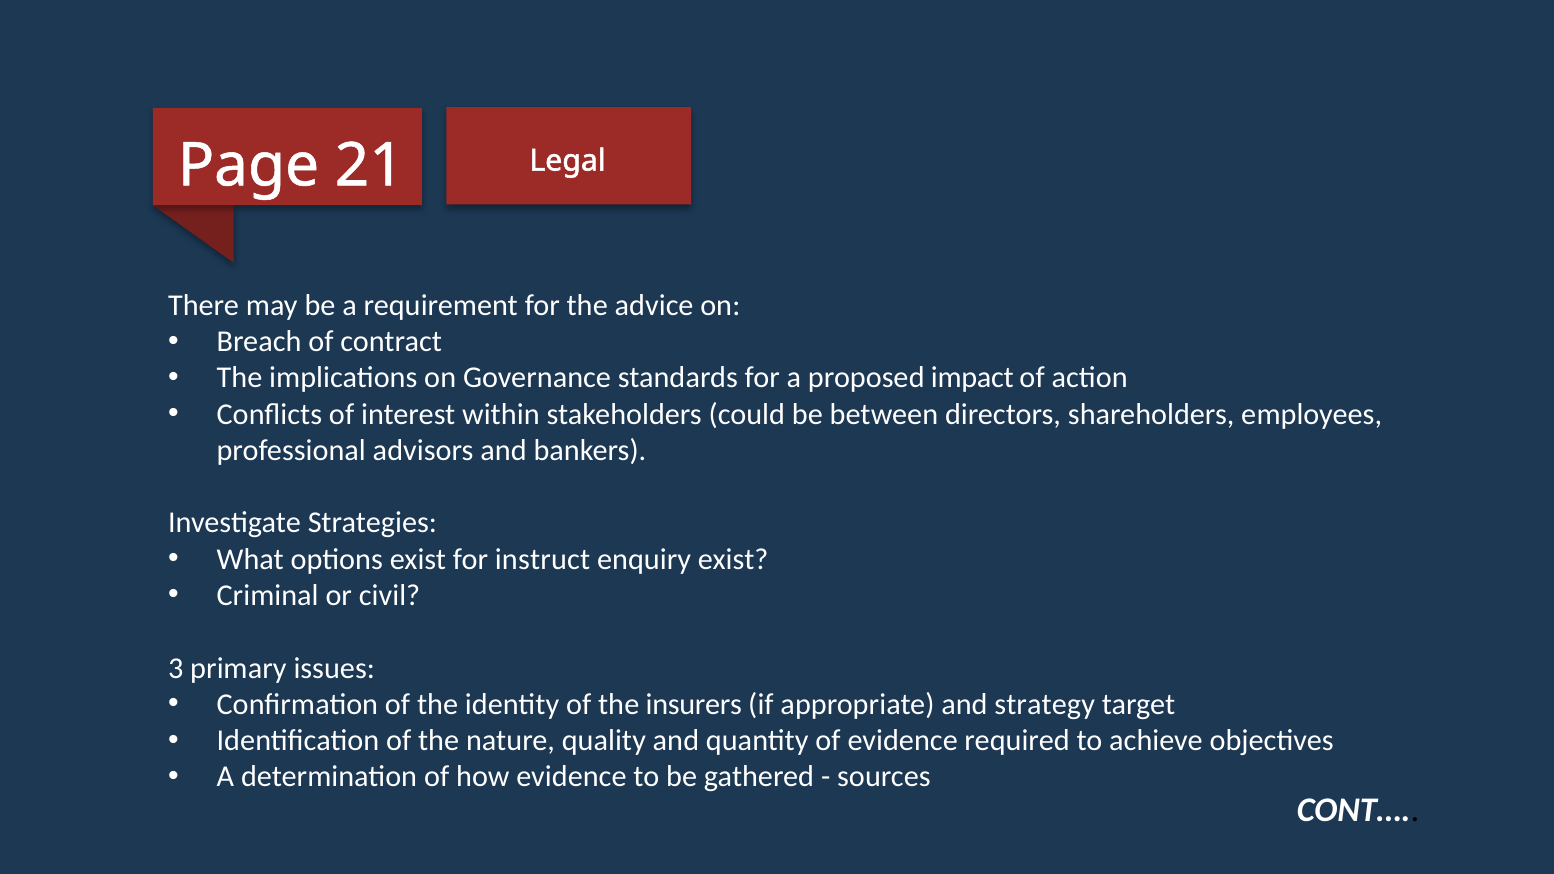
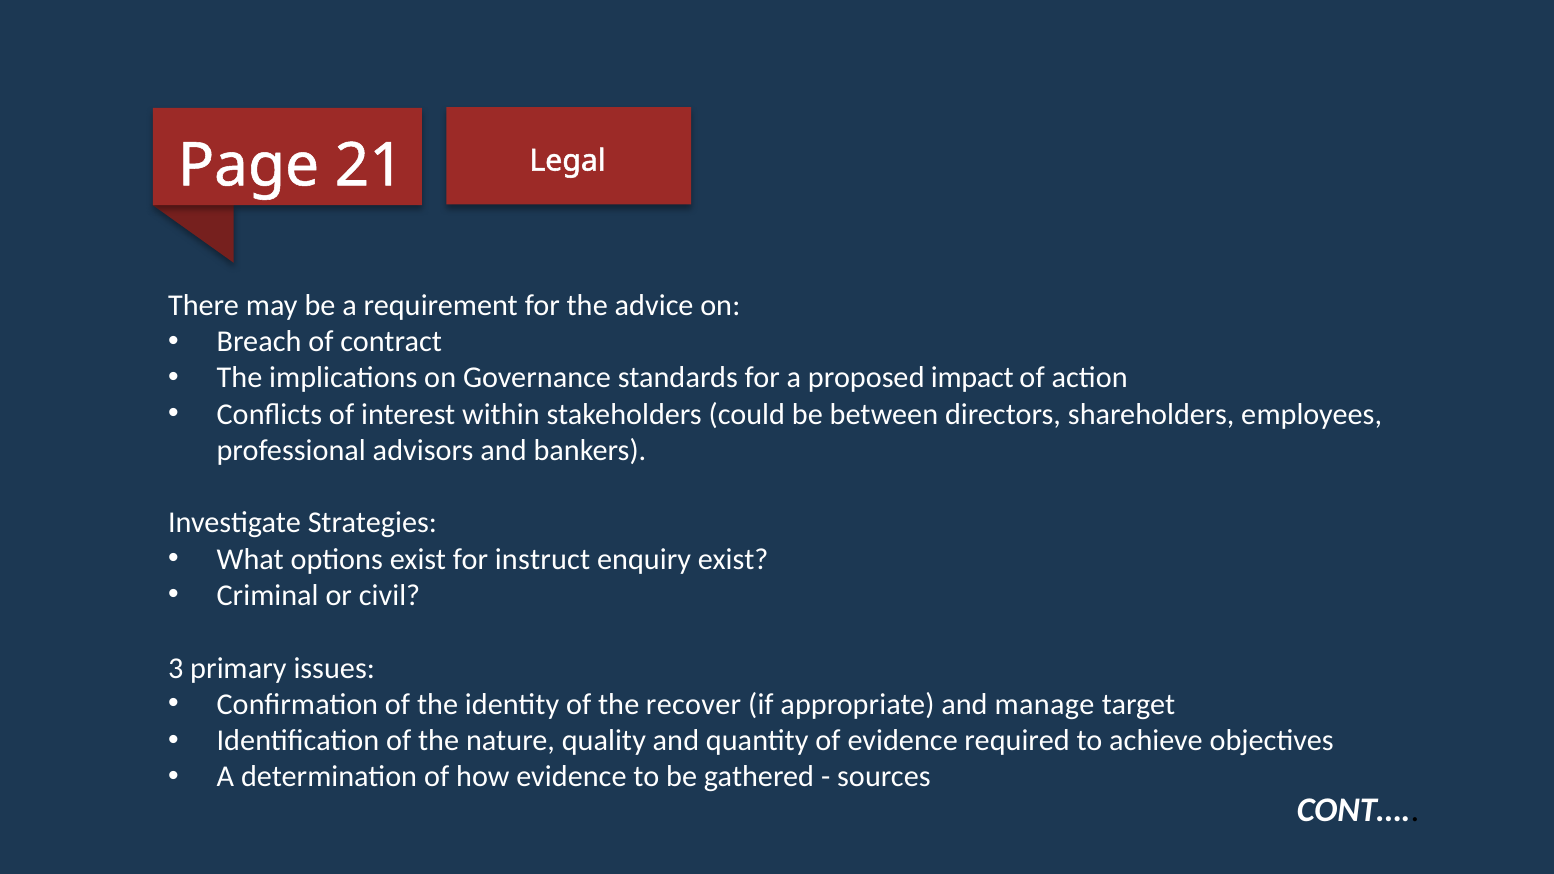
insurers: insurers -> recover (694, 704)
strategy: strategy -> manage (1045, 704)
